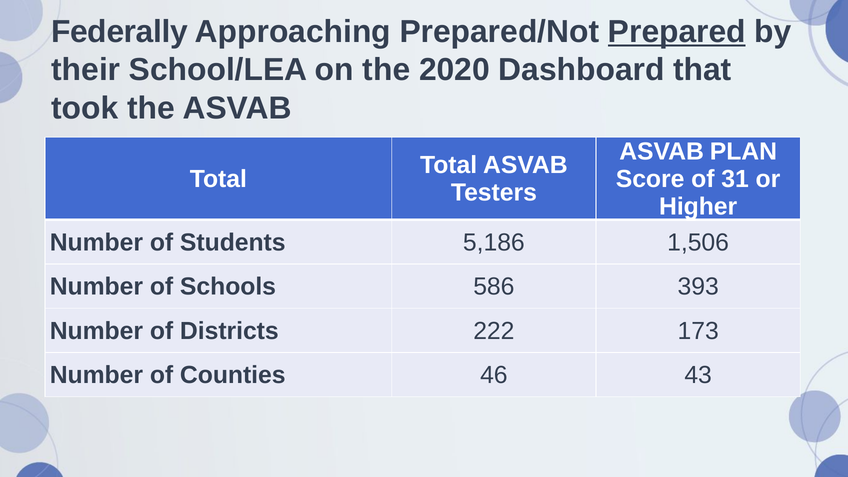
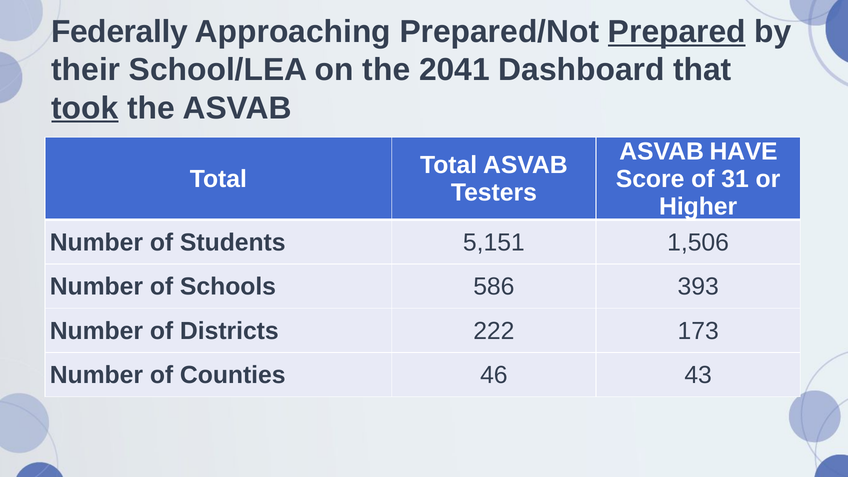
2020: 2020 -> 2041 (454, 70)
took underline: none -> present (85, 108)
PLAN: PLAN -> HAVE (744, 151)
5,186: 5,186 -> 5,151 (494, 242)
